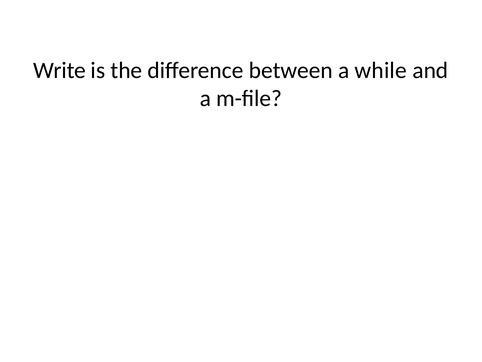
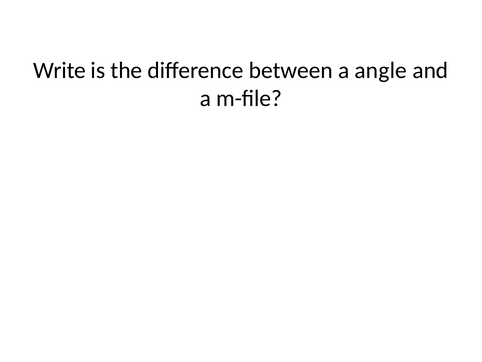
while: while -> angle (381, 70)
